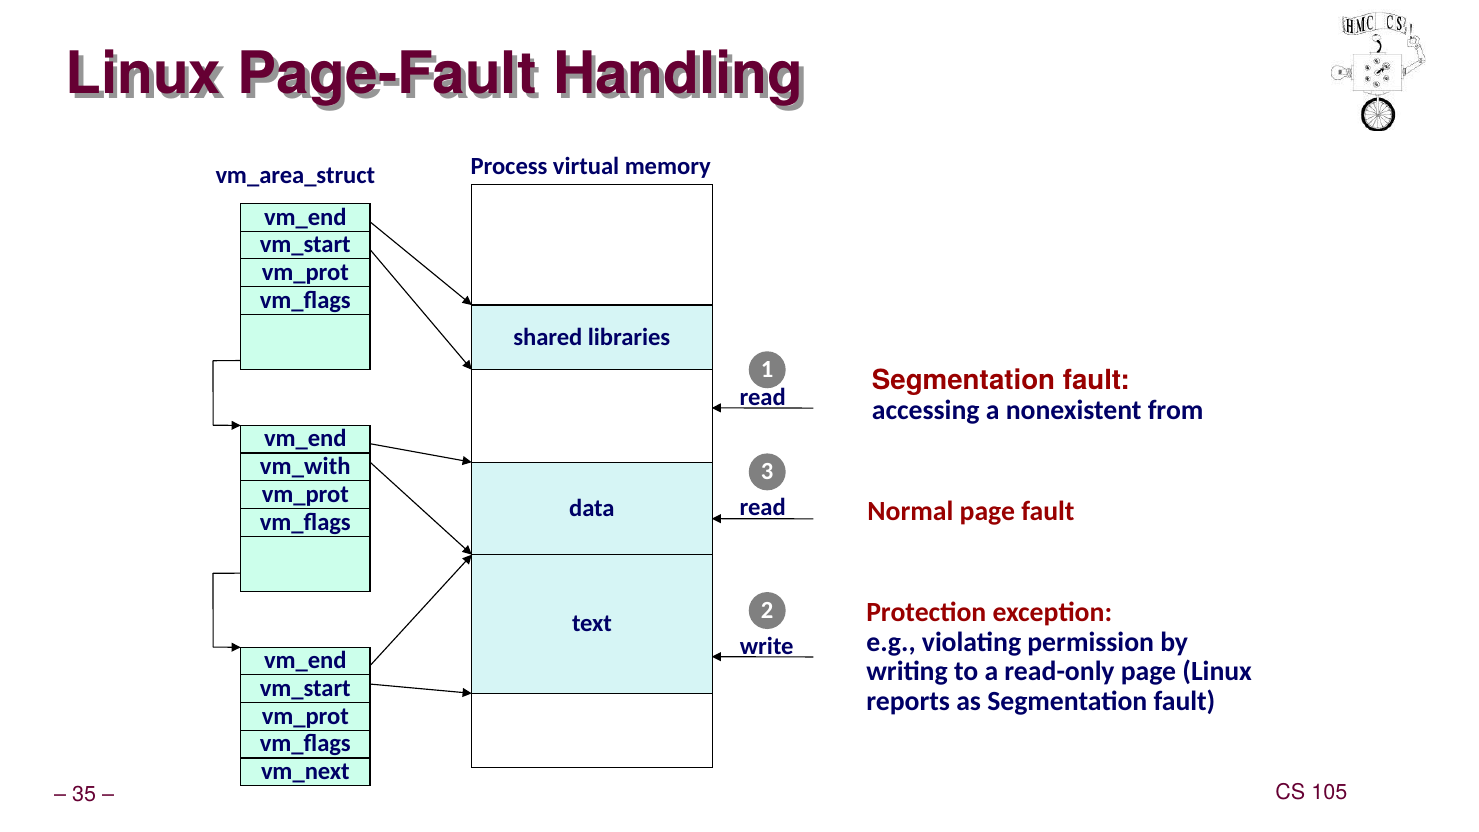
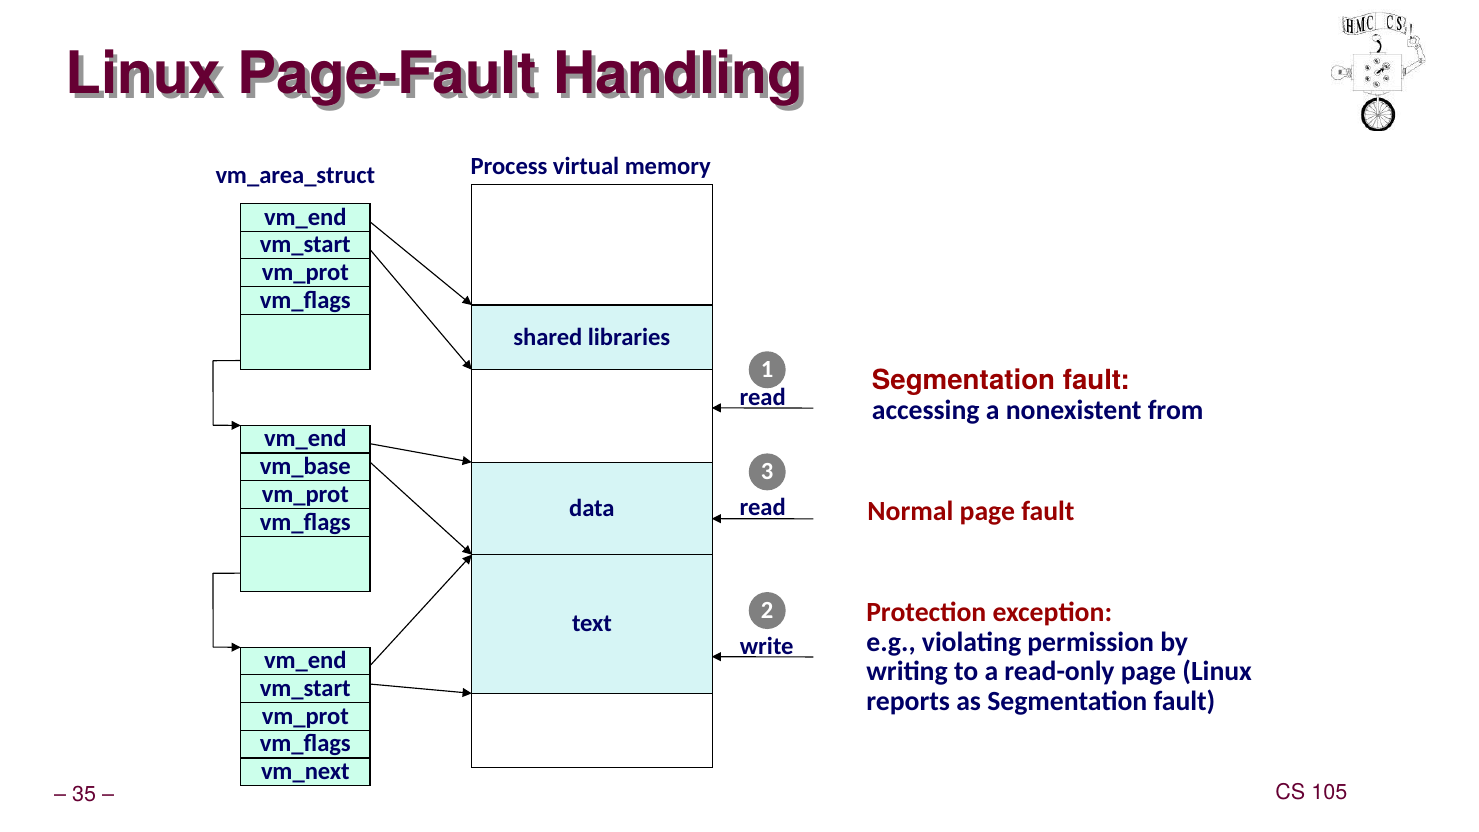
vm_with: vm_with -> vm_base (305, 466)
